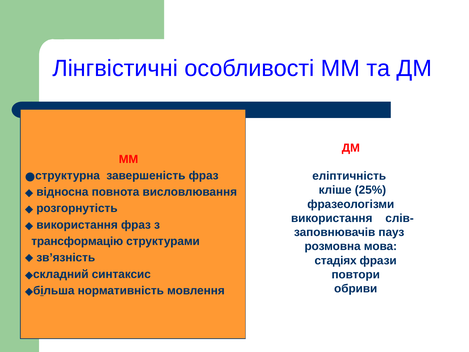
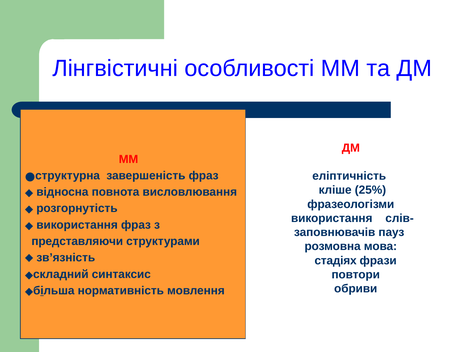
трансформацію: трансформацію -> представляючи (77, 241)
